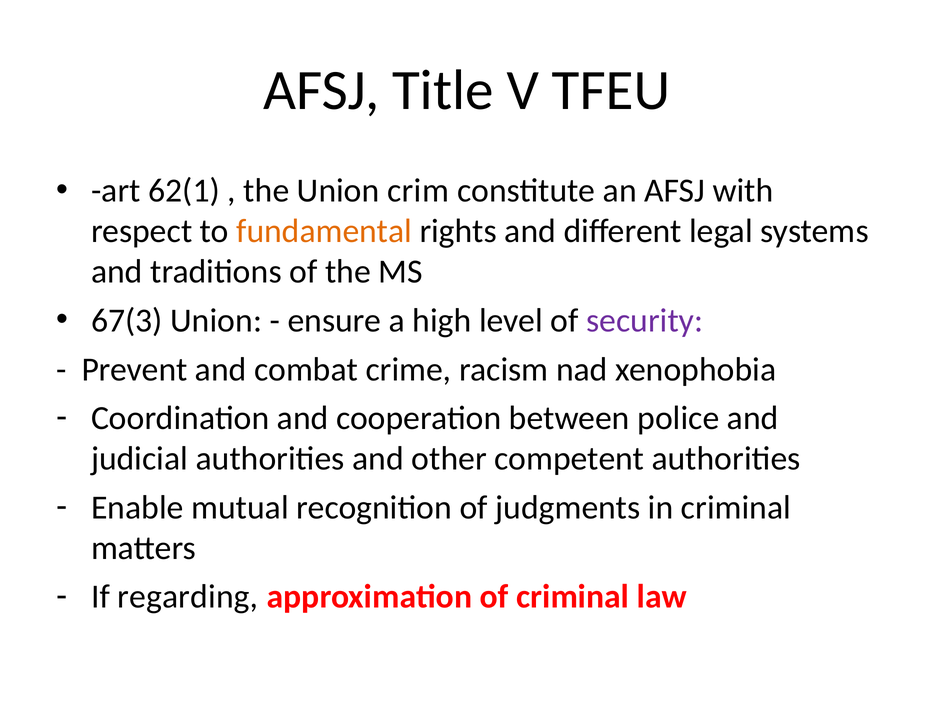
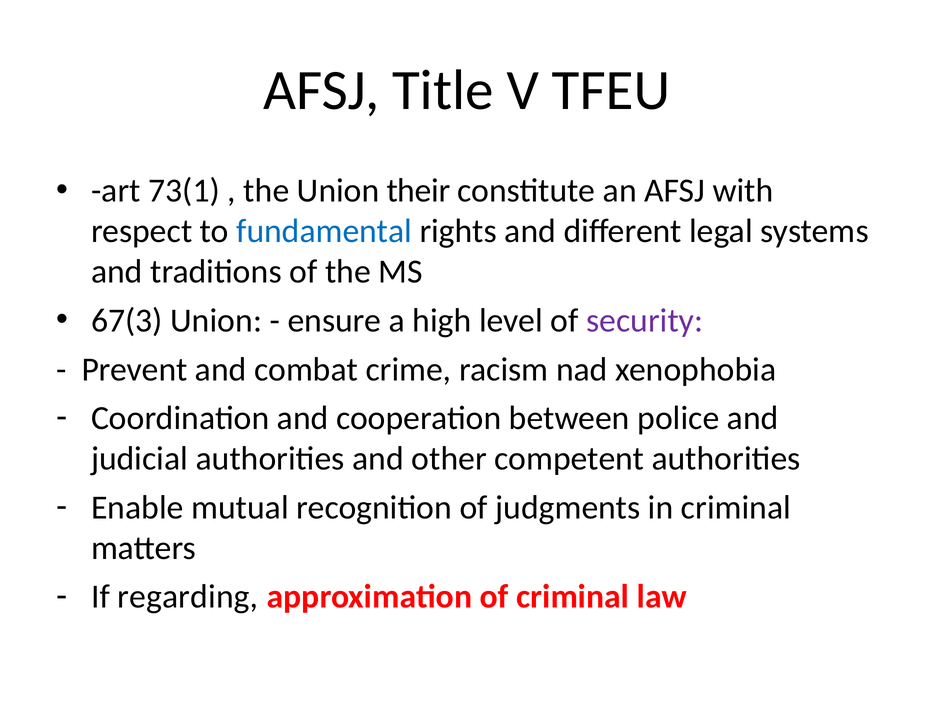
62(1: 62(1 -> 73(1 (184, 191)
crim: crim -> their (418, 191)
fundamental colour: orange -> blue (324, 231)
